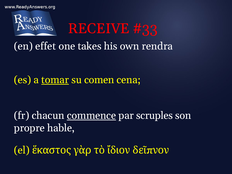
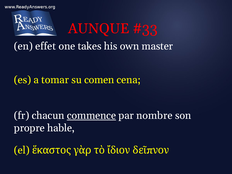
RECEIVE: RECEIVE -> AUNQUE (99, 29)
rendra: rendra -> master (157, 46)
tomar underline: present -> none (55, 80)
scruples: scruples -> nombre (154, 116)
